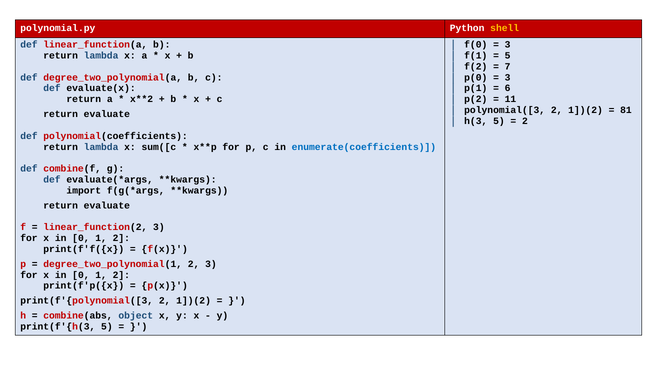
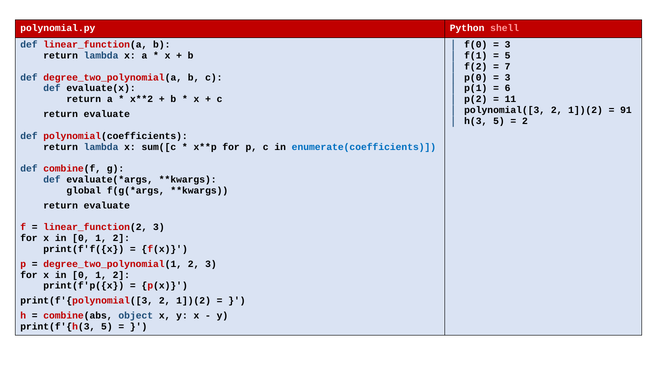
shell colour: yellow -> pink (505, 28)
81: 81 -> 91 (626, 110)
import: import -> global (84, 190)
